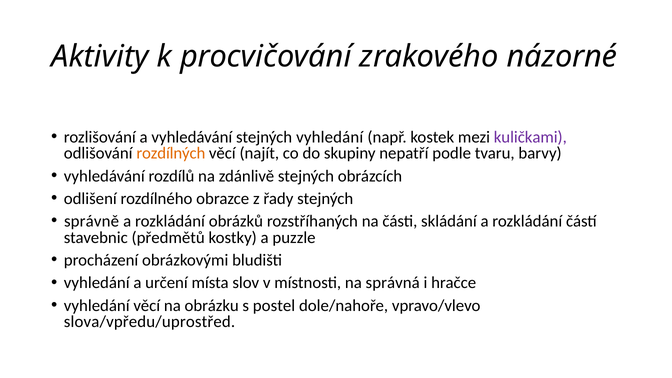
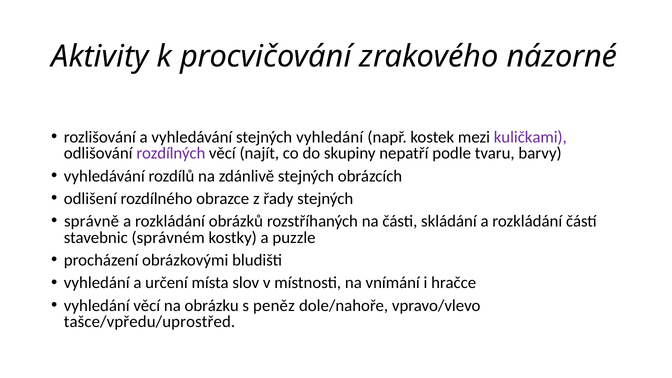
rozdílných colour: orange -> purple (171, 153)
předmětů: předmětů -> správném (168, 238)
správná: správná -> vnímání (393, 283)
postel: postel -> peněz (274, 305)
slova/vpředu/uprostřed: slova/vpředu/uprostřed -> tašce/vpředu/uprostřed (150, 322)
